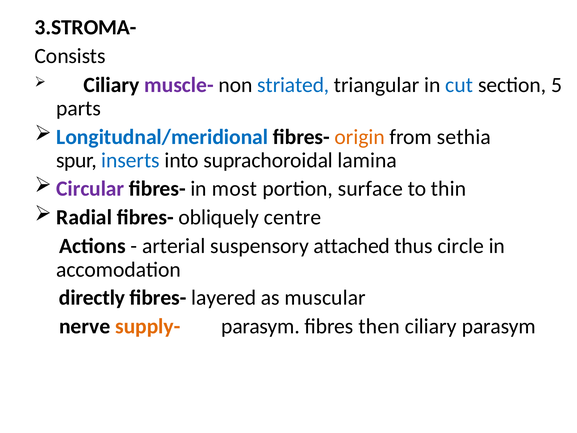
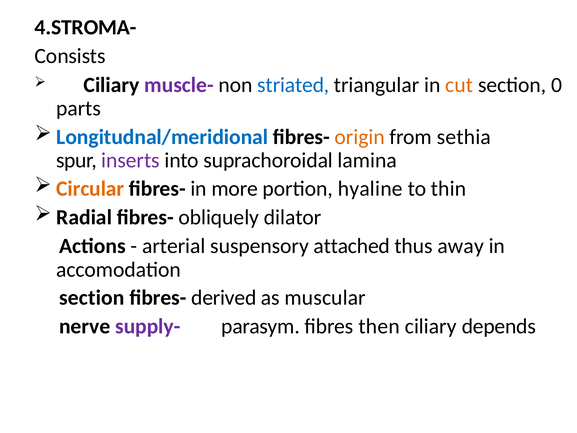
3.STROMA-: 3.STROMA- -> 4.STROMA- (86, 27)
cut colour: blue -> orange (459, 85)
5: 5 -> 0 (557, 85)
inserts colour: blue -> purple (131, 160)
Circular colour: purple -> orange (90, 189)
most: most -> more (235, 189)
surface: surface -> hyaline (370, 189)
centre: centre -> dilator (293, 217)
circle: circle -> away (461, 246)
directly: directly -> section (92, 298)
layered: layered -> derived (224, 298)
supply- colour: orange -> purple (148, 326)
ciliary parasym: parasym -> depends (499, 326)
